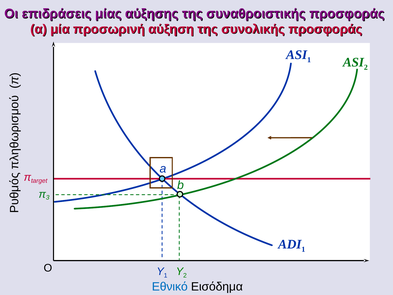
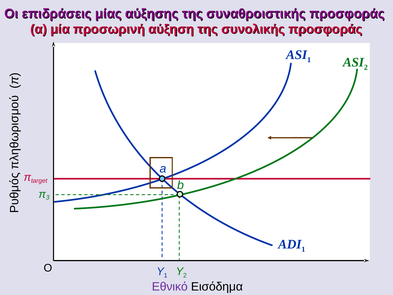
Εθνικό colour: blue -> purple (170, 286)
